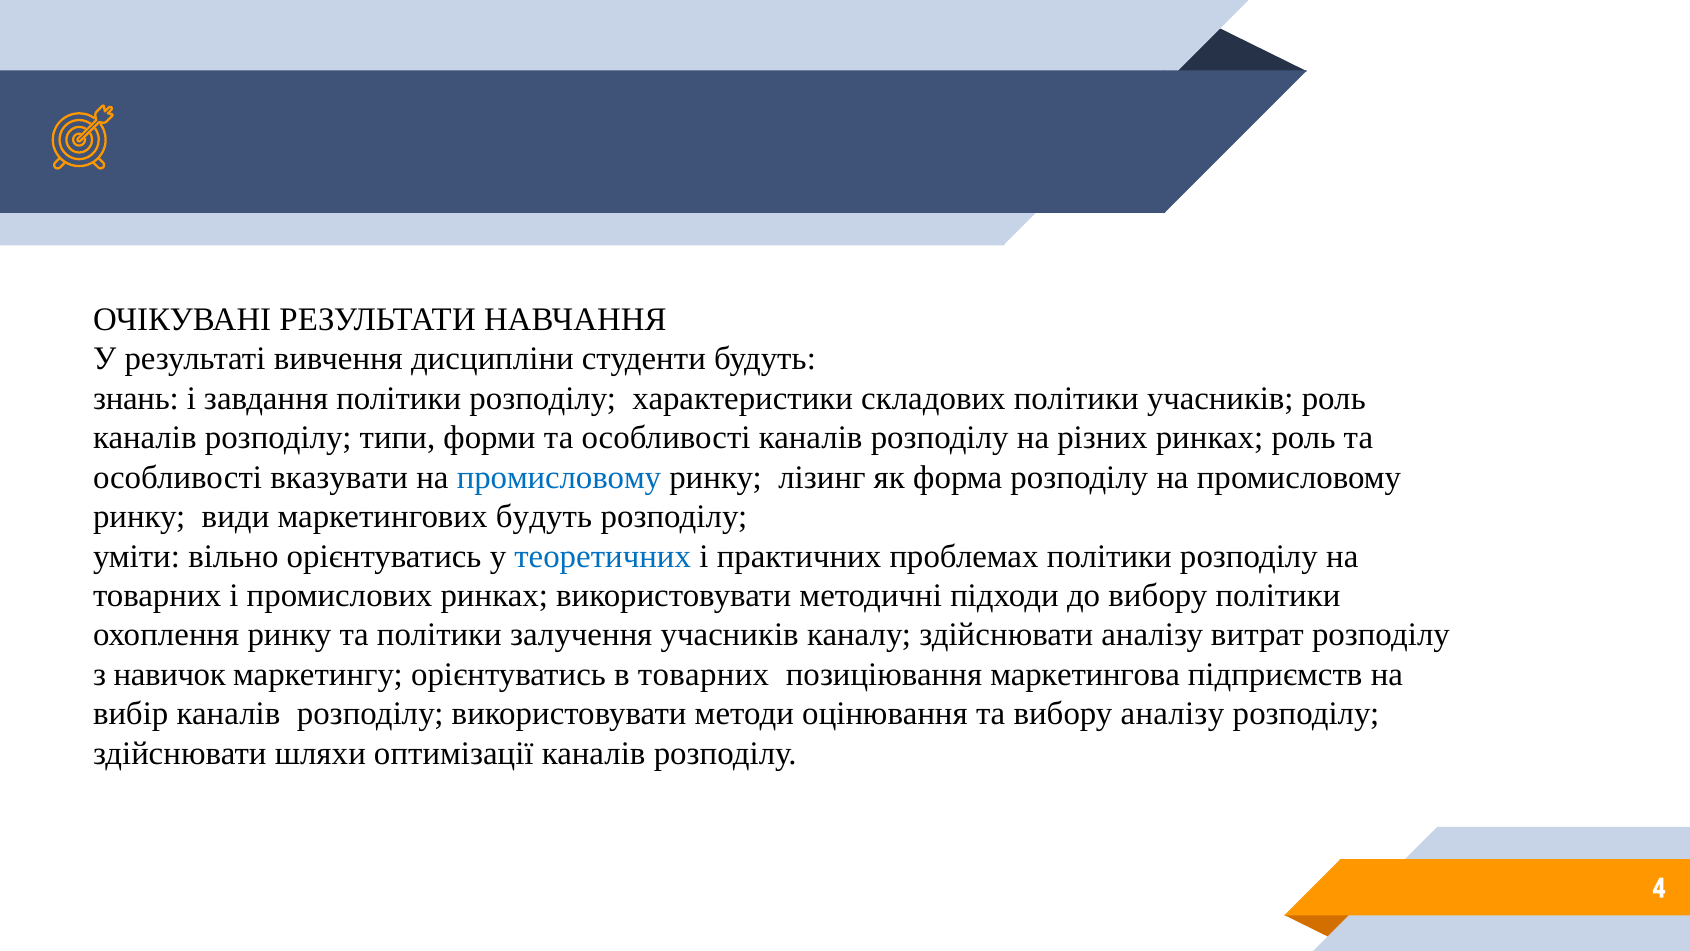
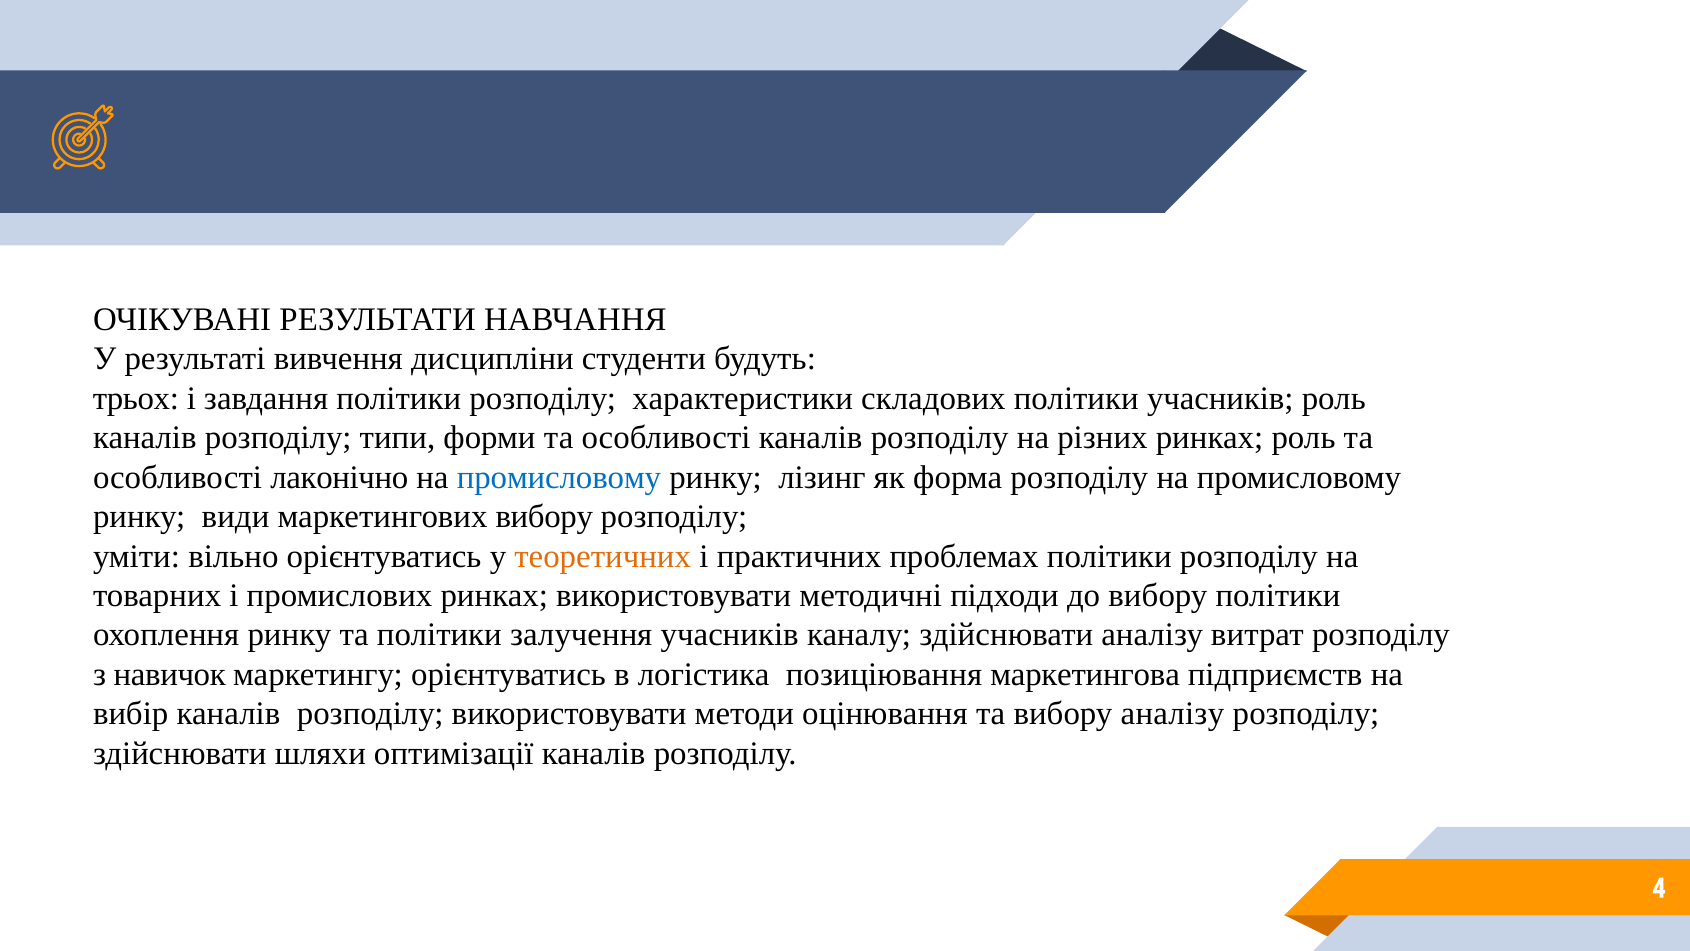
знань: знань -> трьох (136, 398)
вказувати: вказувати -> лаконічно (339, 477)
маркетингових будуть: будуть -> вибору (544, 517)
теоретичних colour: blue -> orange (603, 556)
в товарних: товарних -> логістика (704, 674)
